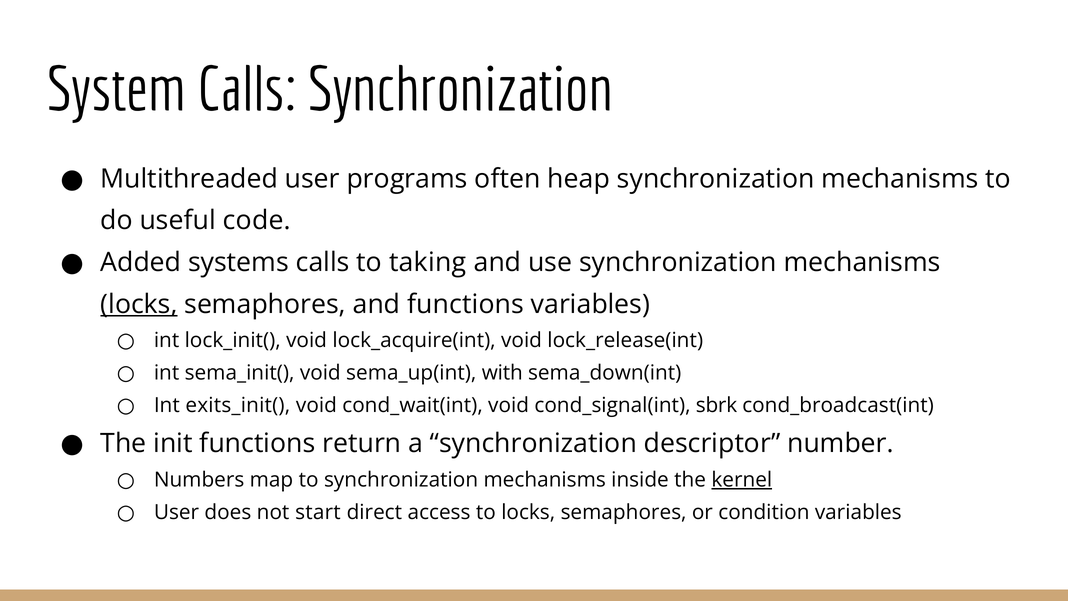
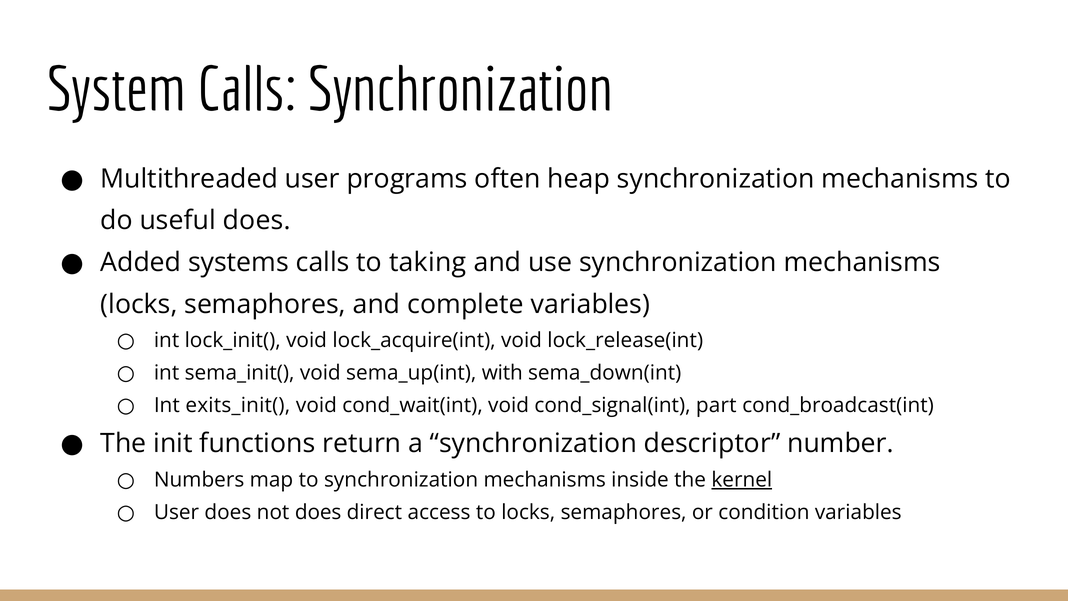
useful code: code -> does (257, 221)
locks underline: present -> none (139, 304)
and functions: functions -> complete (466, 304)
sbrk: sbrk -> part (716, 405)
not start: start -> does (318, 512)
